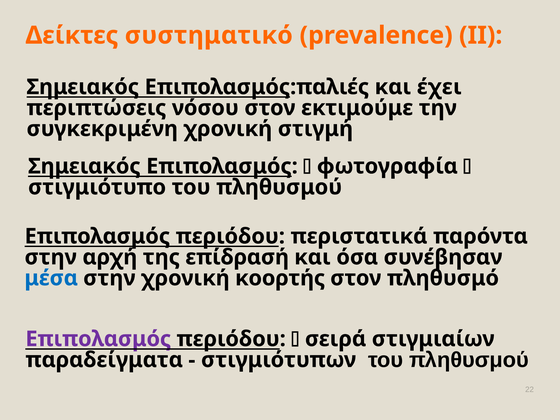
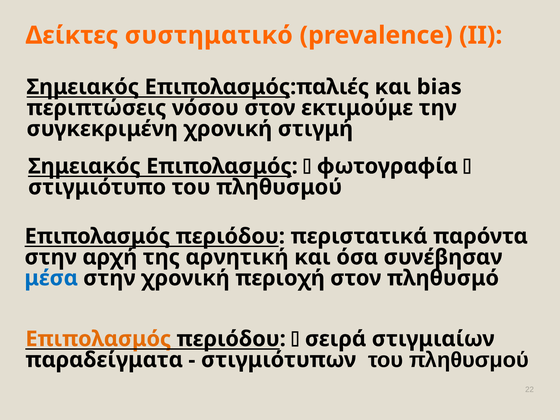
έχει: έχει -> bias (439, 87)
επίδρασή: επίδρασή -> αρνητική (237, 257)
κοορτής: κοορτής -> περιοχή (280, 278)
Επιπολασμός colour: purple -> orange (98, 339)
